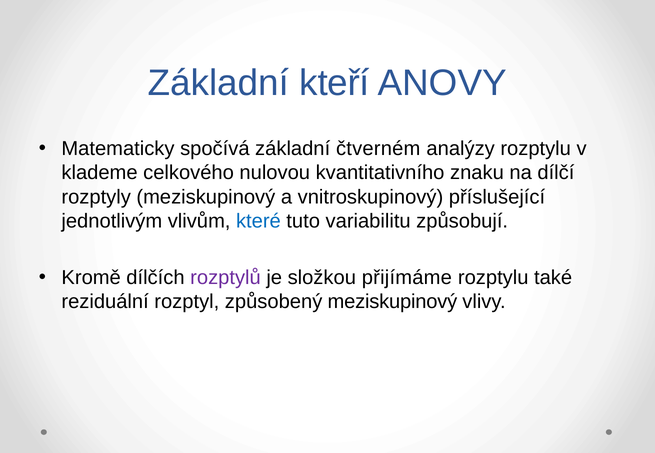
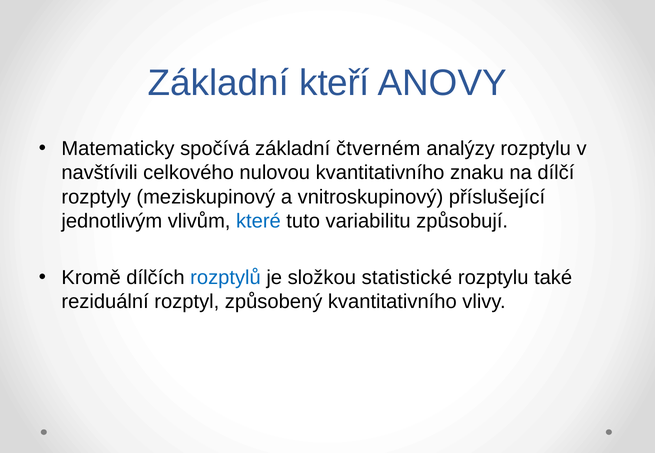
klademe: klademe -> navštívili (100, 173)
rozptylů colour: purple -> blue (226, 278)
přijímáme: přijímáme -> statistické (407, 278)
způsobený meziskupinový: meziskupinový -> kvantitativního (392, 302)
